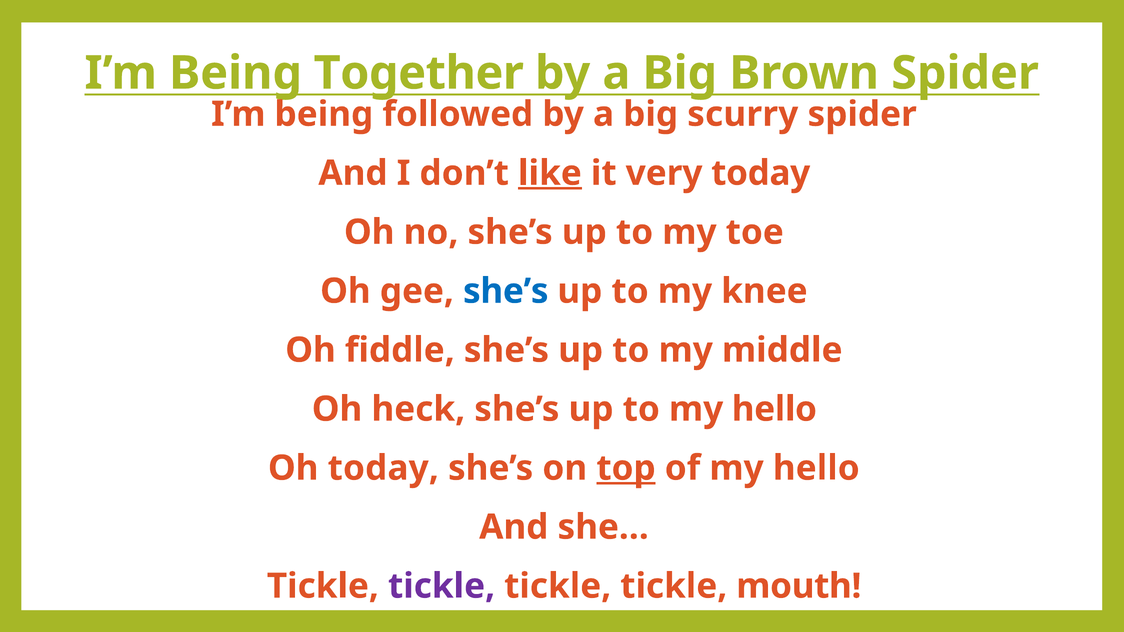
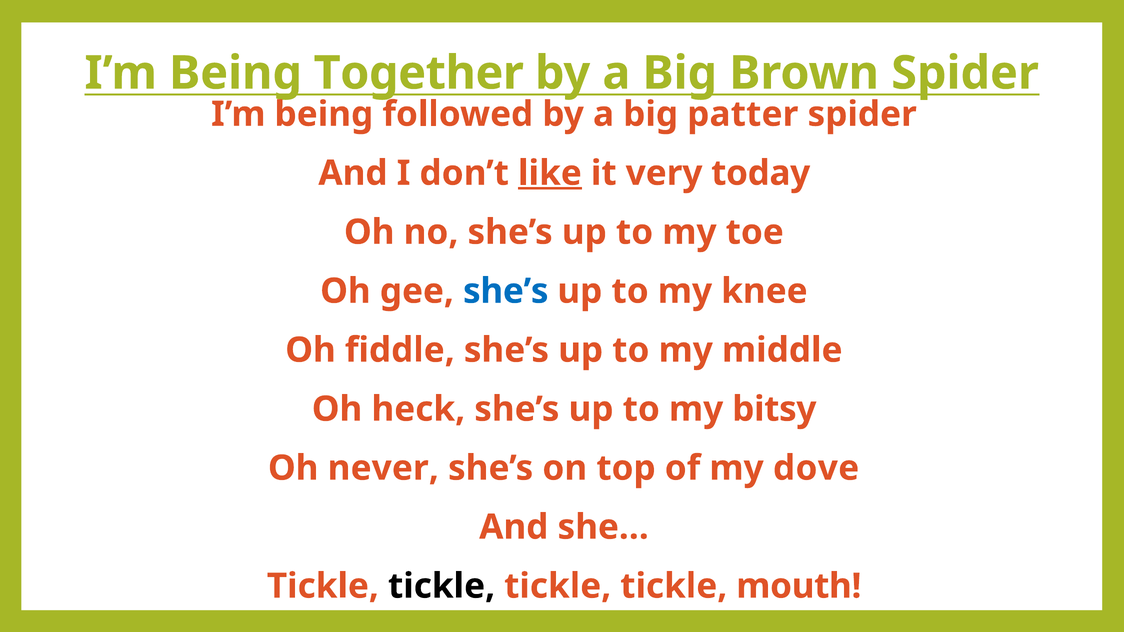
scurry: scurry -> patter (743, 114)
to my hello: hello -> bitsy (774, 409)
Oh today: today -> never (383, 468)
top underline: present -> none (626, 468)
of my hello: hello -> dove (816, 468)
tickle colour: purple -> black (442, 586)
